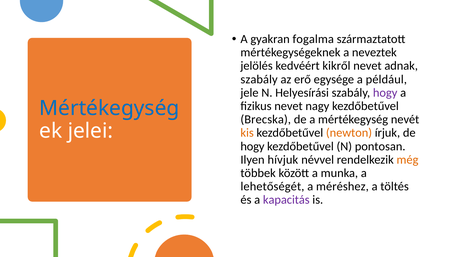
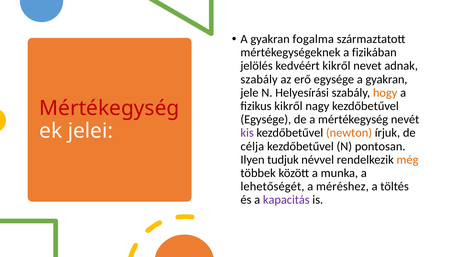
neveztek: neveztek -> fizikában (374, 53)
egysége a például: például -> gyakran (386, 79)
hogy colour: purple -> orange (385, 93)
fizikus nevet: nevet -> kikről (288, 106)
Mértékegység colour: blue -> red (109, 108)
Brecska: Brecska -> Egysége (266, 120)
kis colour: orange -> purple (247, 133)
hogy: hogy -> célja (252, 146)
hívjuk: hívjuk -> tudjuk (283, 160)
